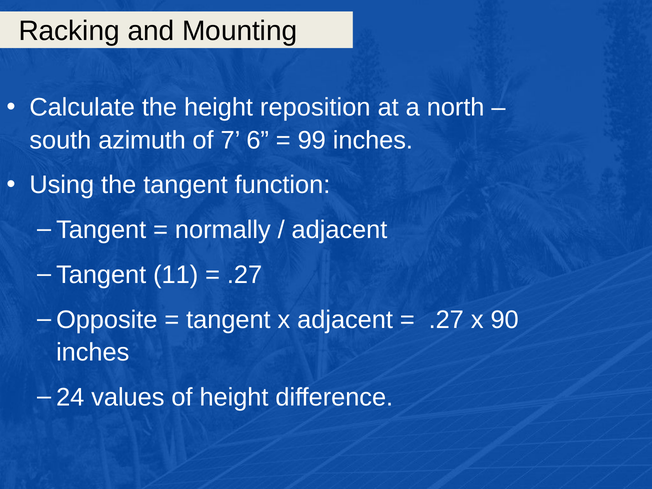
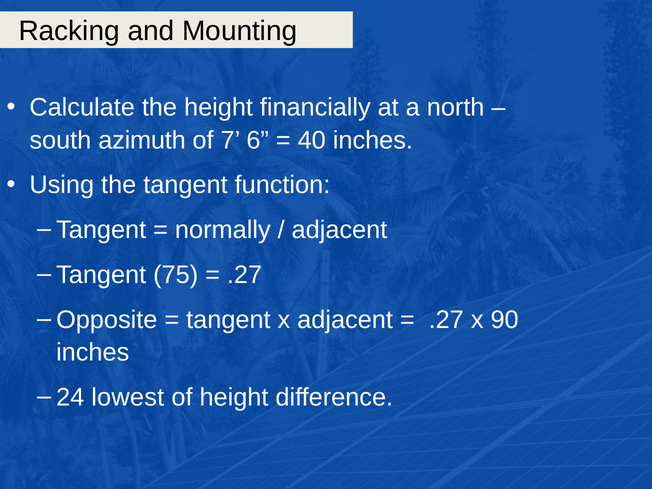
reposition: reposition -> financially (315, 108)
99: 99 -> 40 (312, 140)
11: 11 -> 75 (176, 275)
values: values -> lowest (128, 397)
